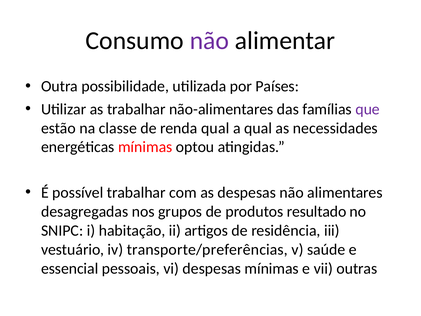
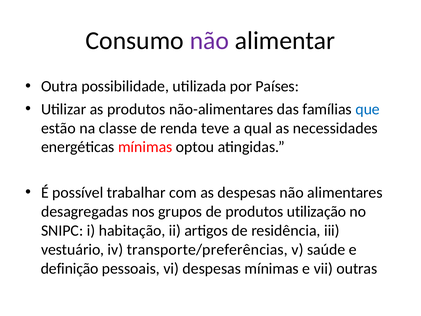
as trabalhar: trabalhar -> produtos (136, 109)
que colour: purple -> blue (368, 109)
renda qual: qual -> teve (215, 128)
resultado: resultado -> utilização (317, 211)
essencial: essencial -> definição (70, 268)
